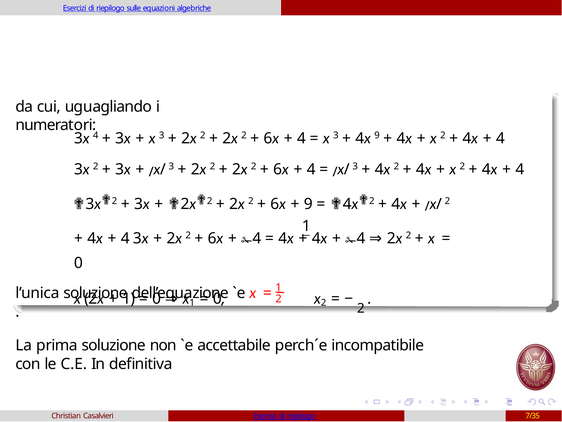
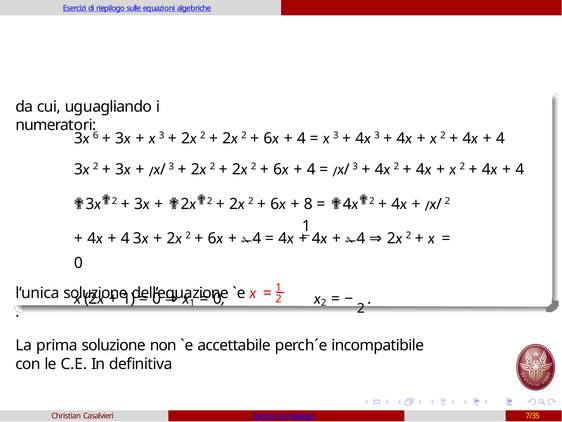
3x 4: 4 -> 6 (96, 135)
4x 9: 9 -> 3 (377, 135)
9: 9 -> 8 (308, 204)
